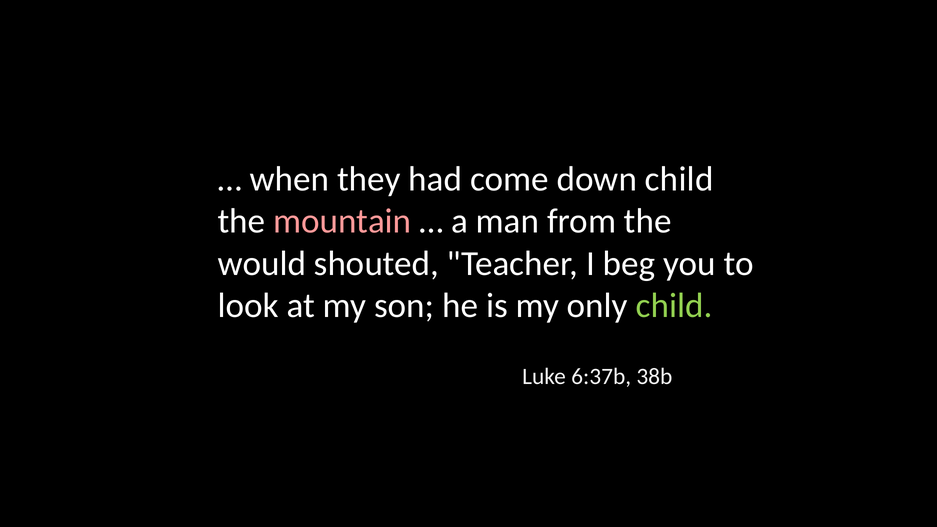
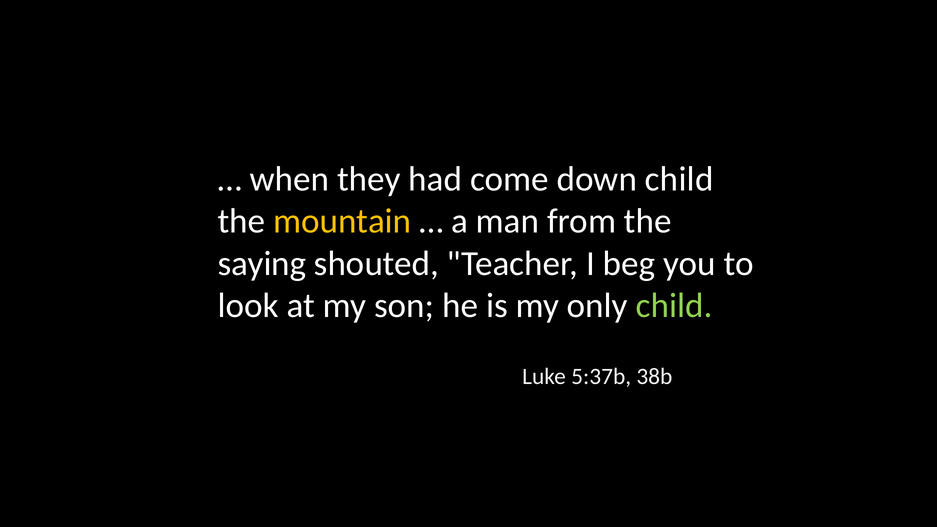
mountain colour: pink -> yellow (342, 221)
would: would -> saying (262, 264)
6:37b: 6:37b -> 5:37b (601, 376)
